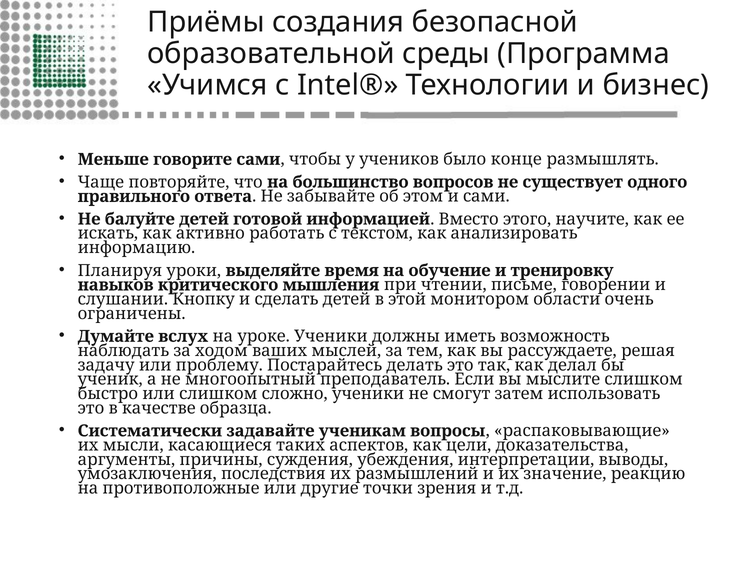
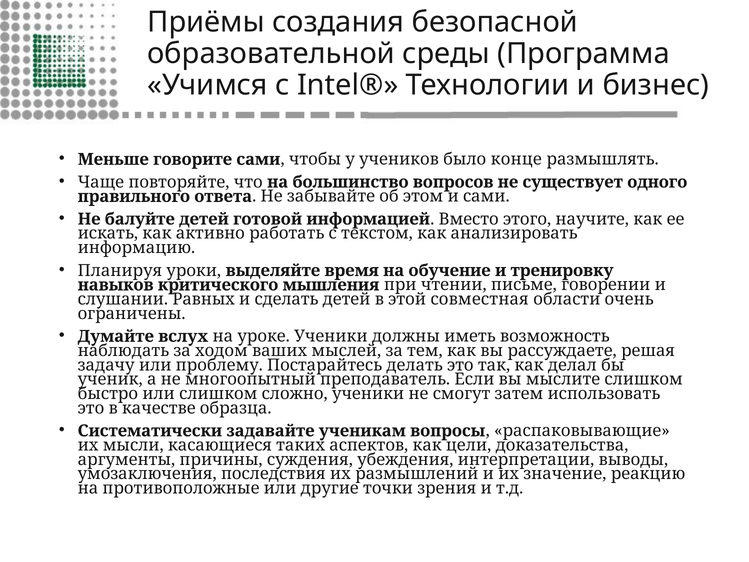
Кнопку: Кнопку -> Равных (204, 299)
монитором: монитором -> совместная (480, 299)
